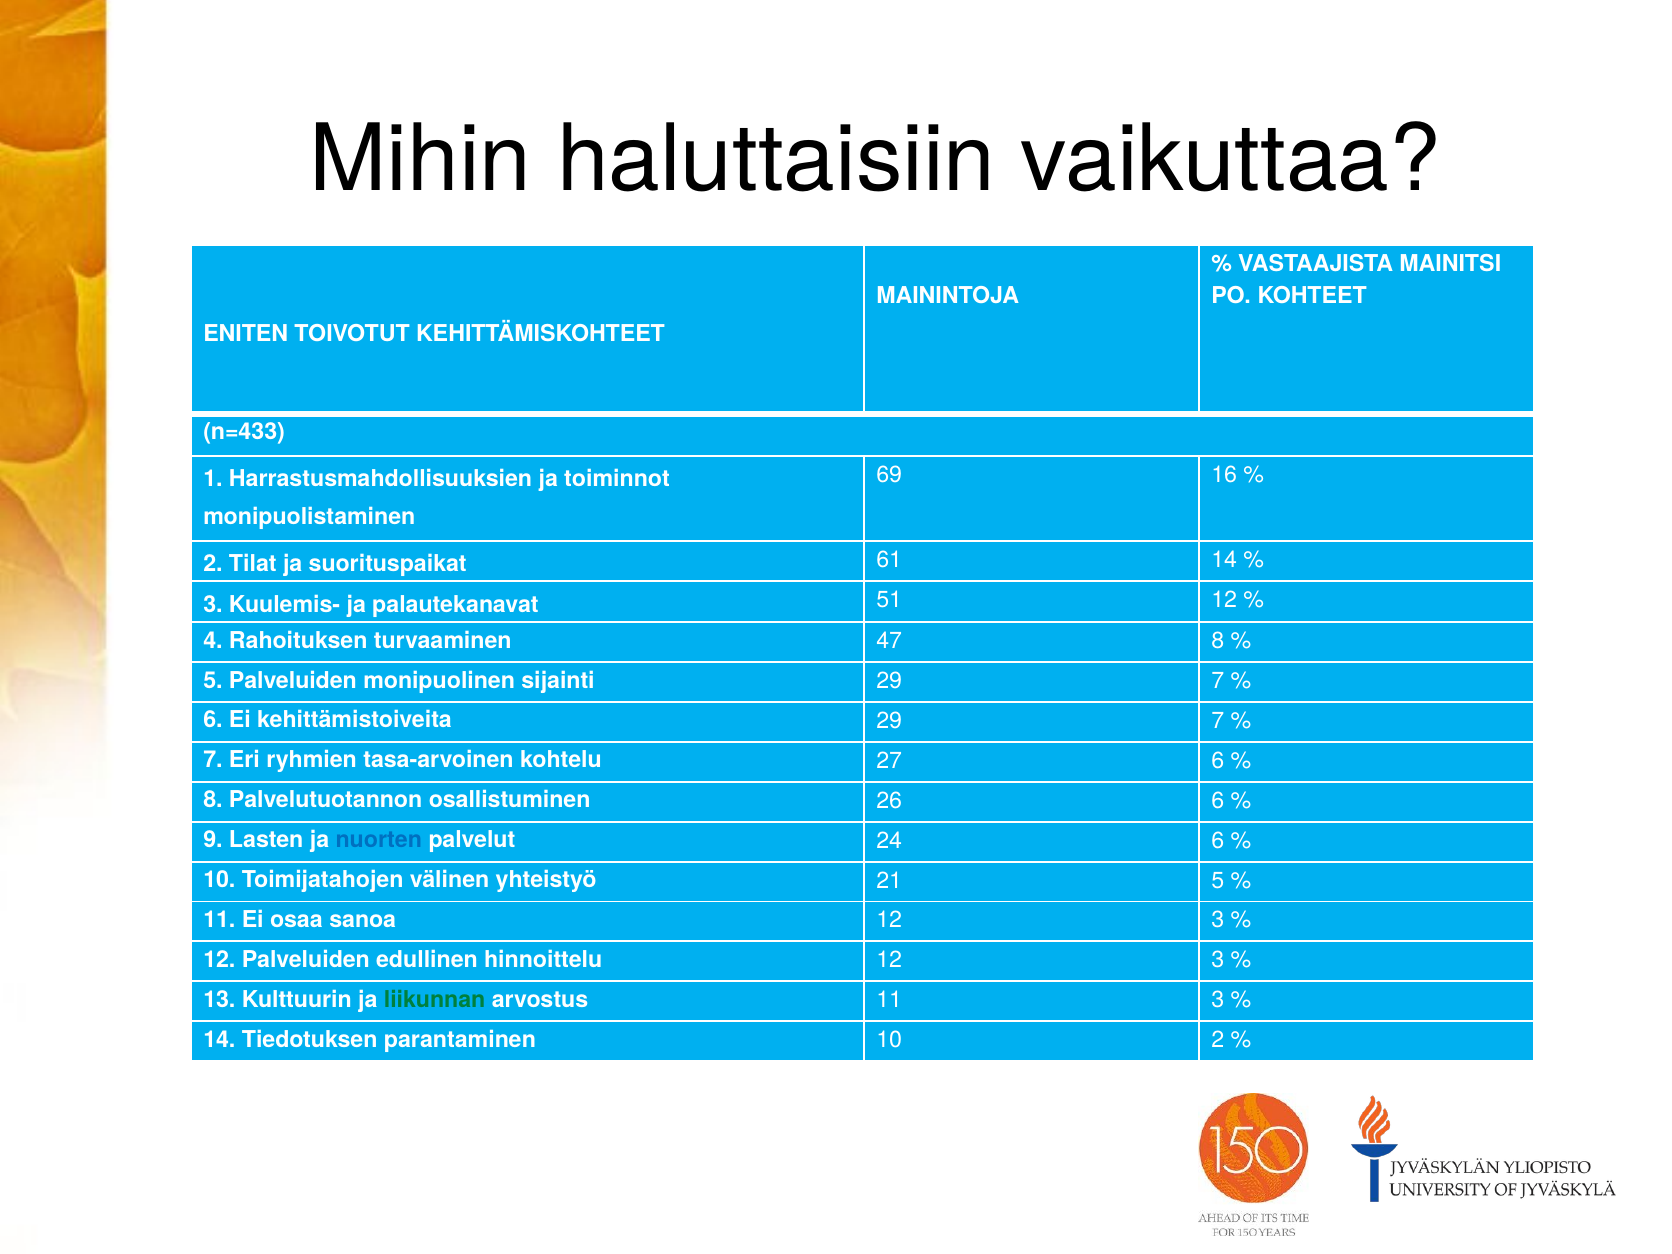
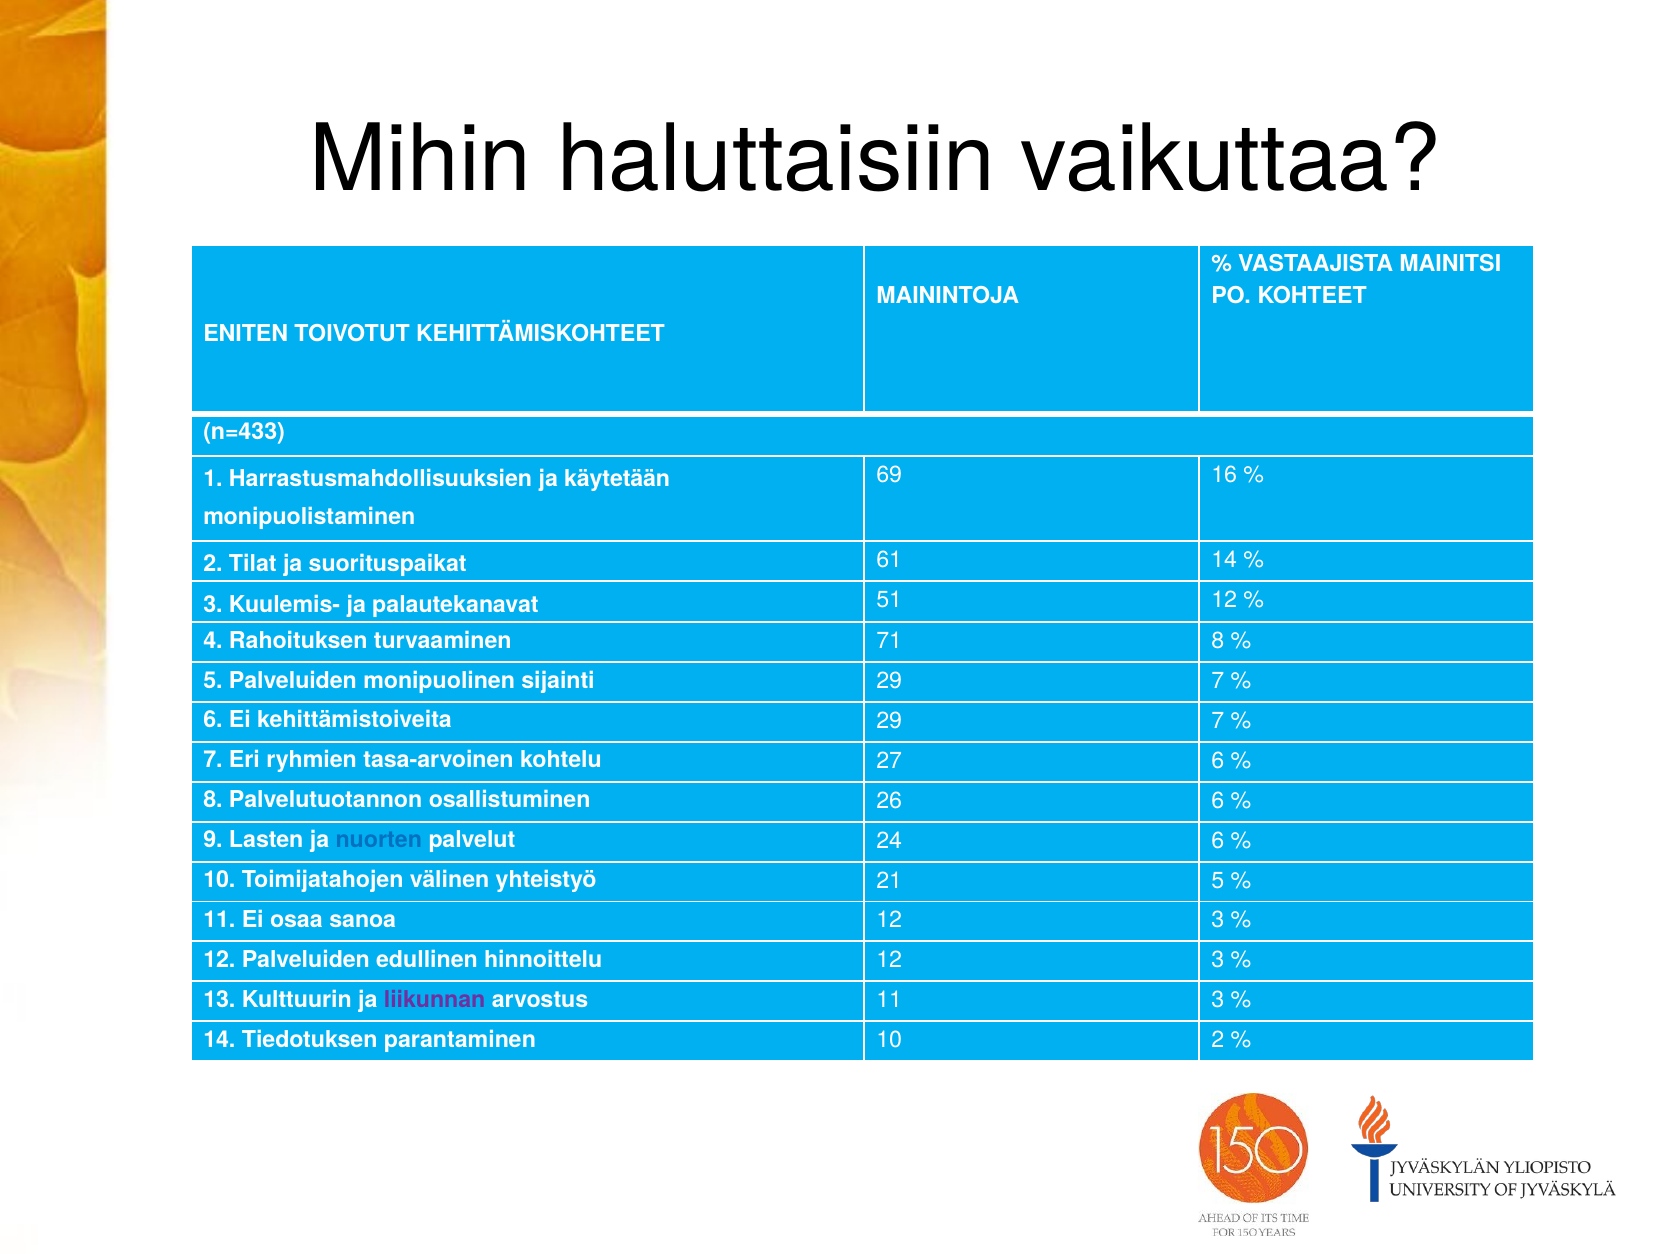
toiminnot: toiminnot -> käytetään (617, 479)
47: 47 -> 71 (889, 641)
liikunnan colour: green -> purple (435, 1000)
